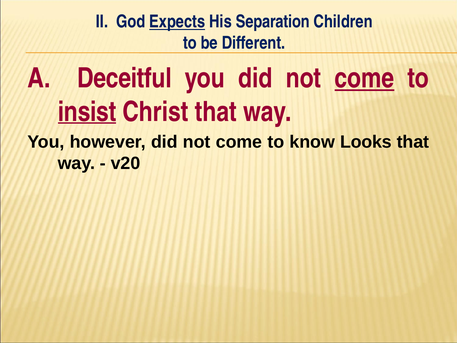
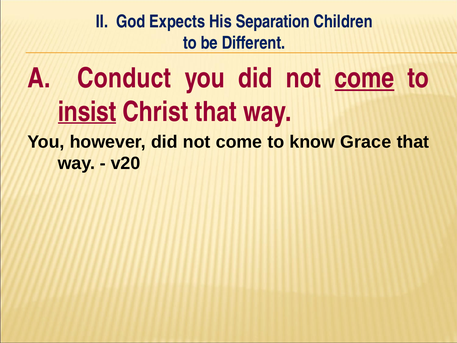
Expects underline: present -> none (177, 22)
Deceitful: Deceitful -> Conduct (124, 78)
Looks: Looks -> Grace (366, 142)
